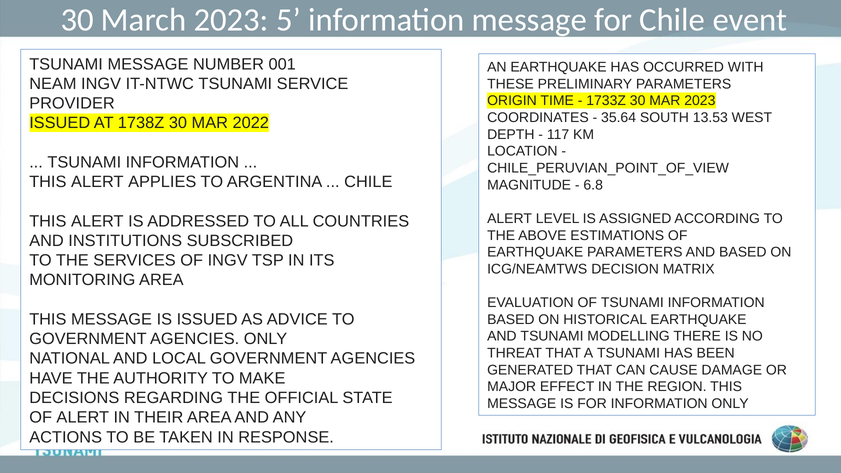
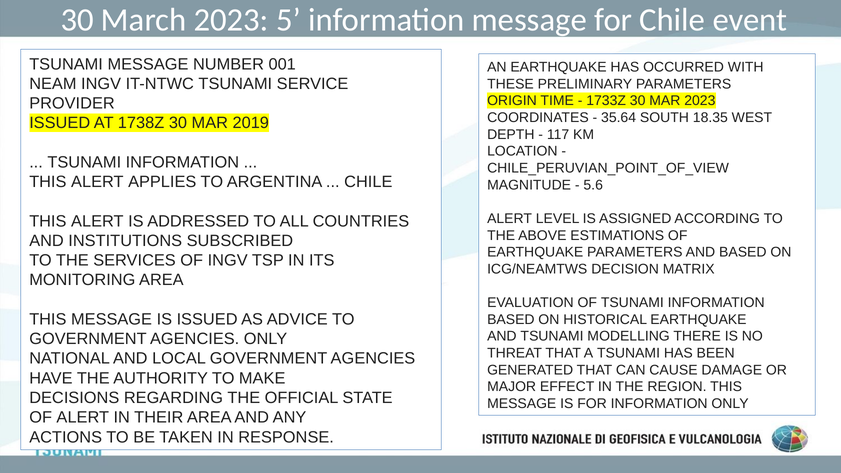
13.53: 13.53 -> 18.35 (710, 118)
2022: 2022 -> 2019 (251, 123)
6.8: 6.8 -> 5.6 (593, 185)
